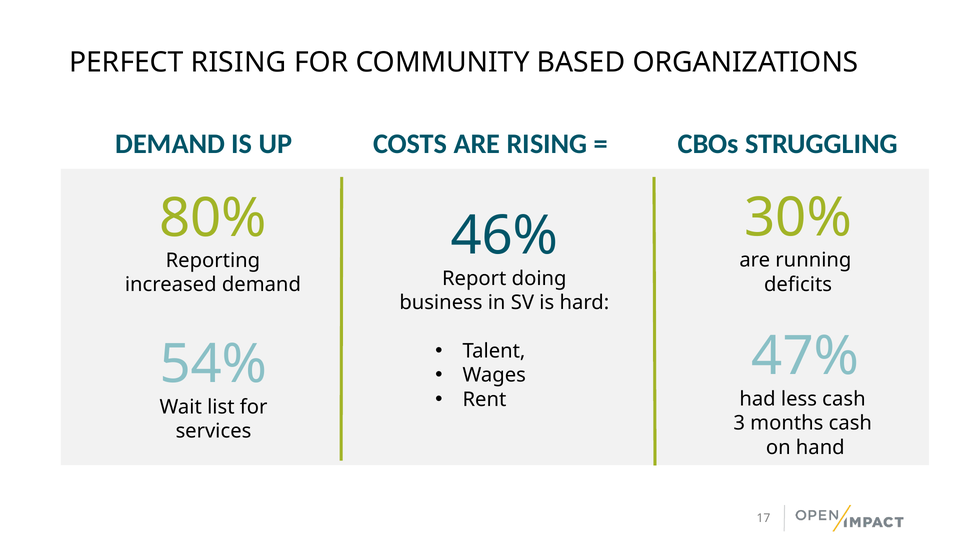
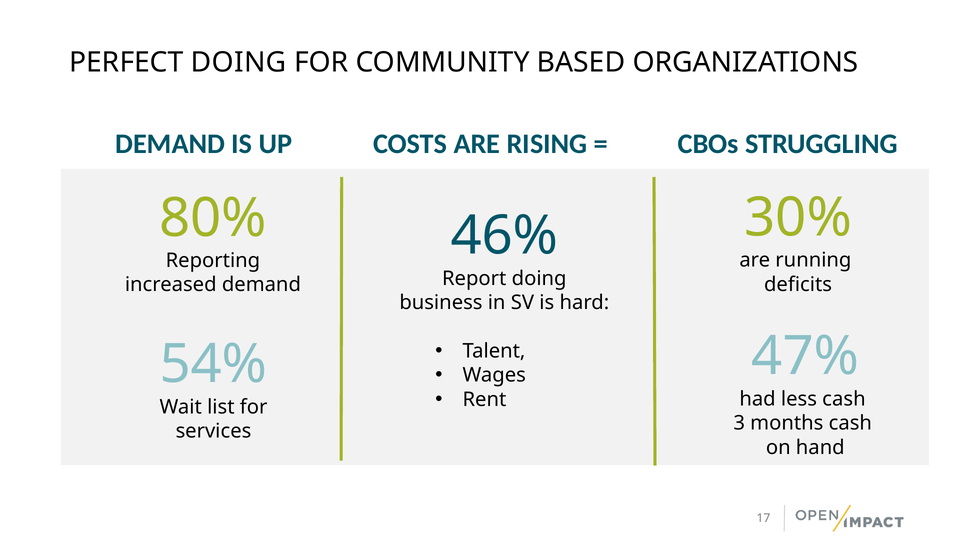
PERFECT RISING: RISING -> DOING (239, 62)
